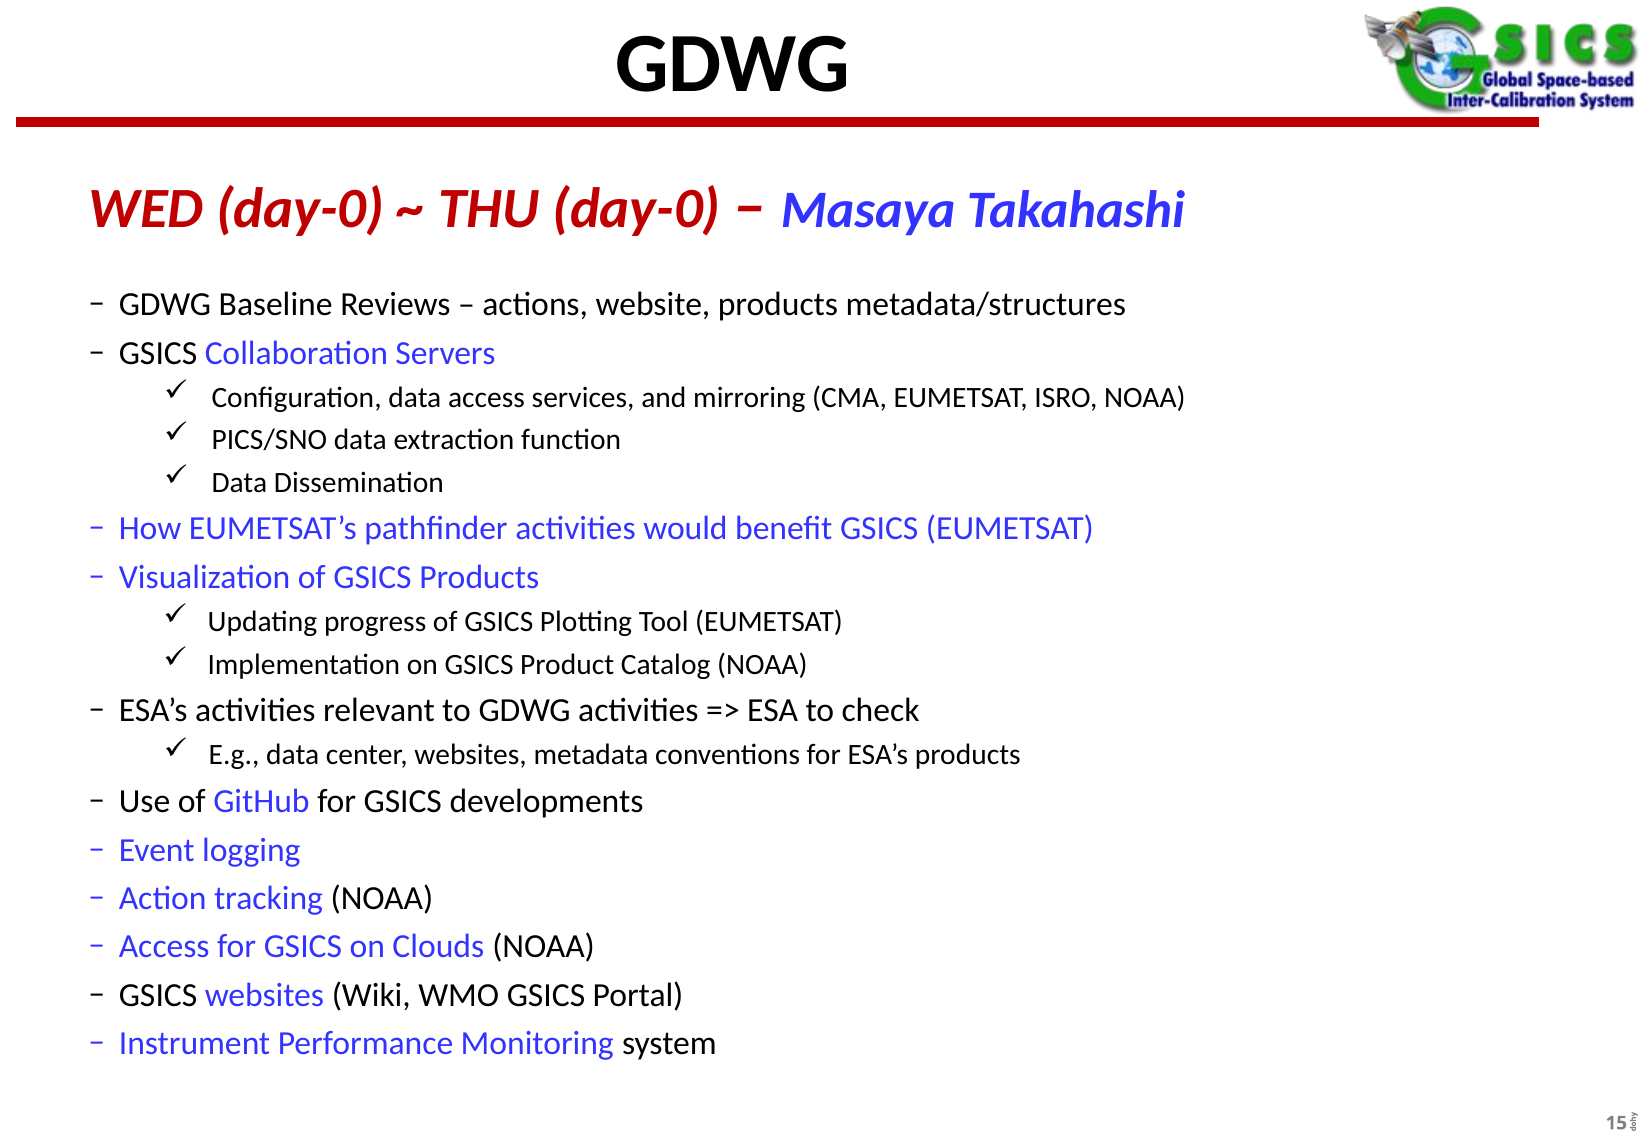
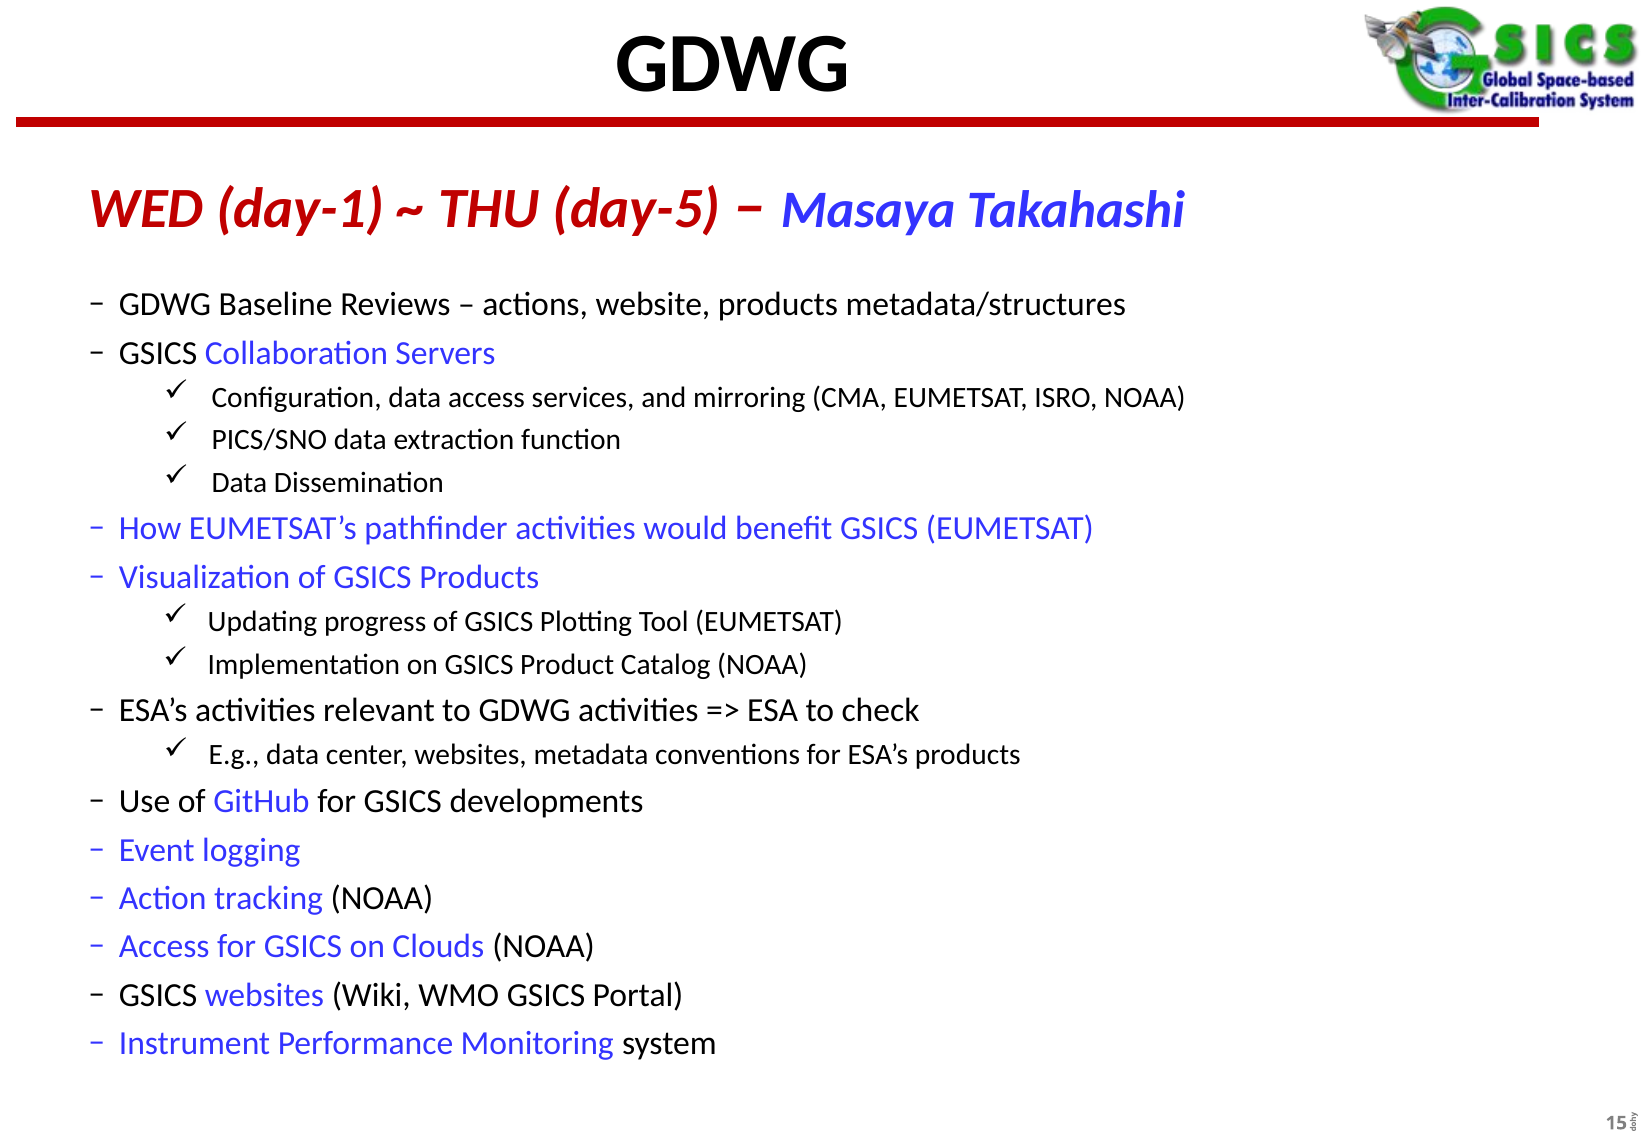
WED day-0: day-0 -> day-1 (300, 209)
THU day-0: day-0 -> day-5 (636, 209)
